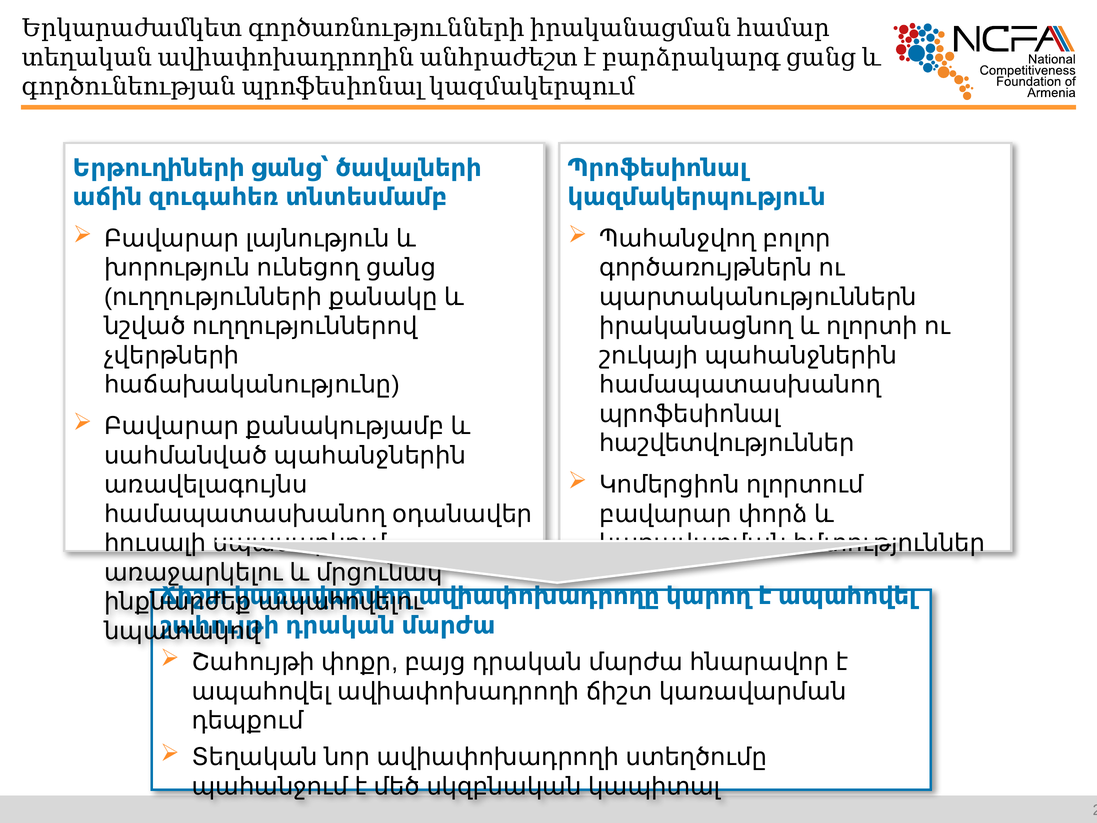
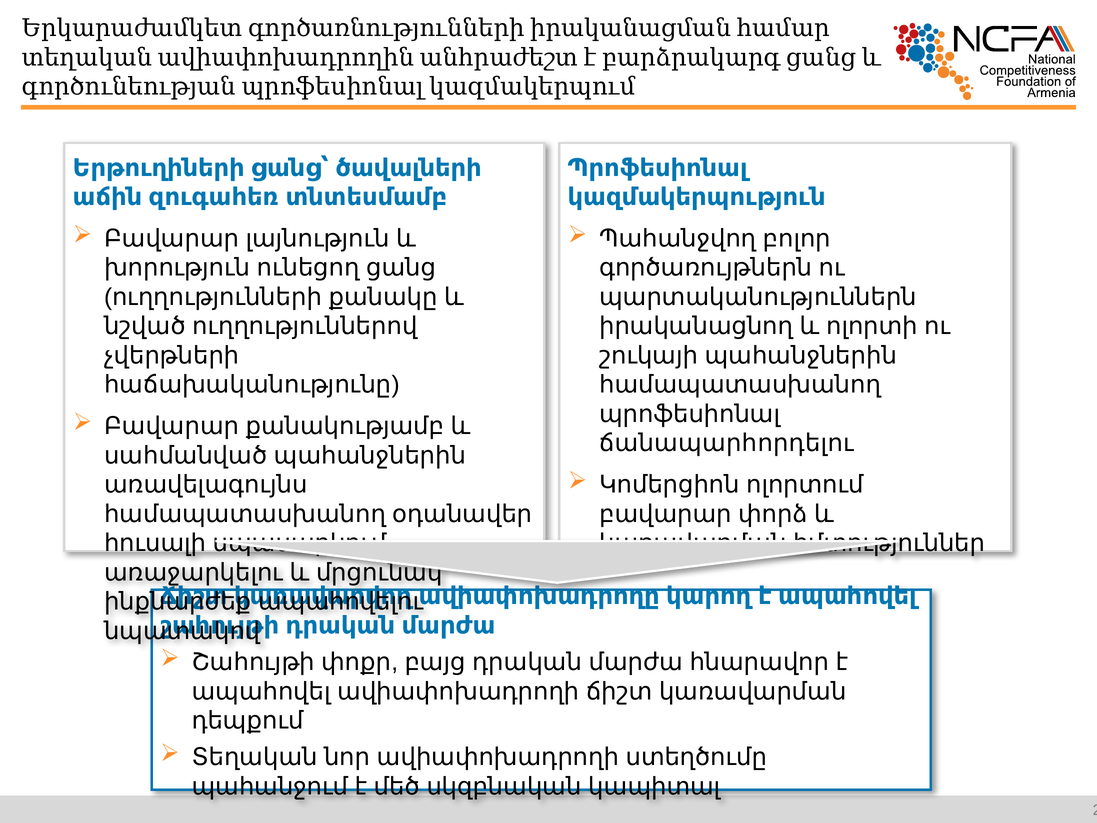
հաշվետվություններ: հաշվետվություններ -> ճանապարհորդելու (727, 443)
